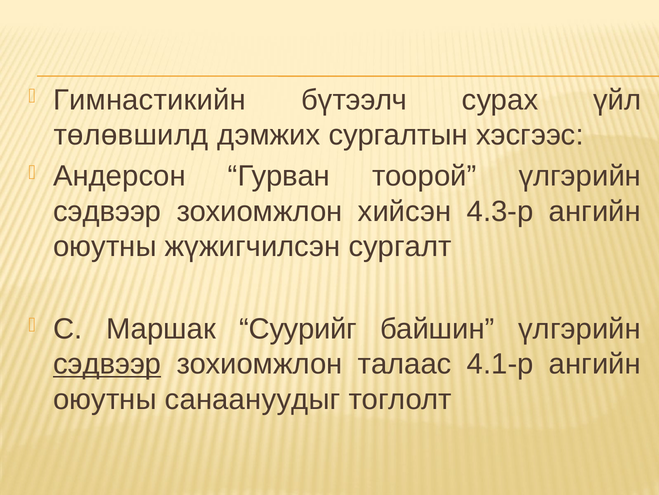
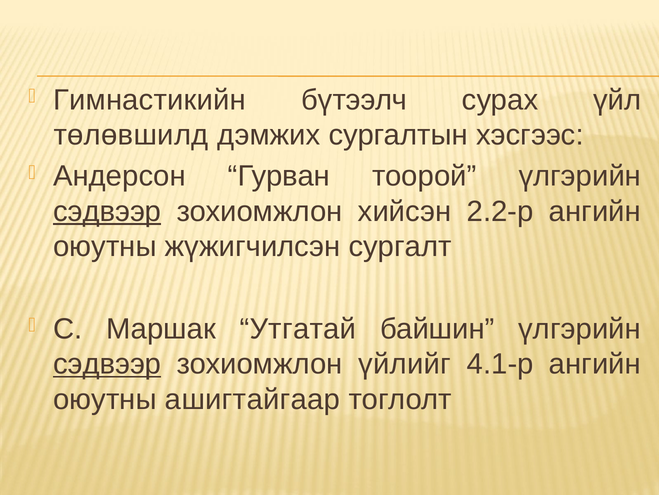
сэдвээр underline: none -> present (107, 211)
4.3-р: 4.3-р -> 2.2-р (500, 211)
Суурийг: Суурийг -> Утгатай (298, 328)
талаас: талаас -> үйлийг (405, 364)
санаануудыг: санаануудыг -> ашигтайгаар (253, 399)
